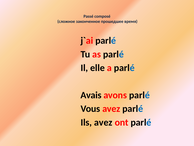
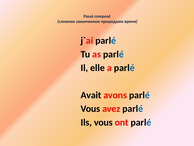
Avais: Avais -> Avait (91, 95)
Ils avez: avez -> vous (103, 122)
